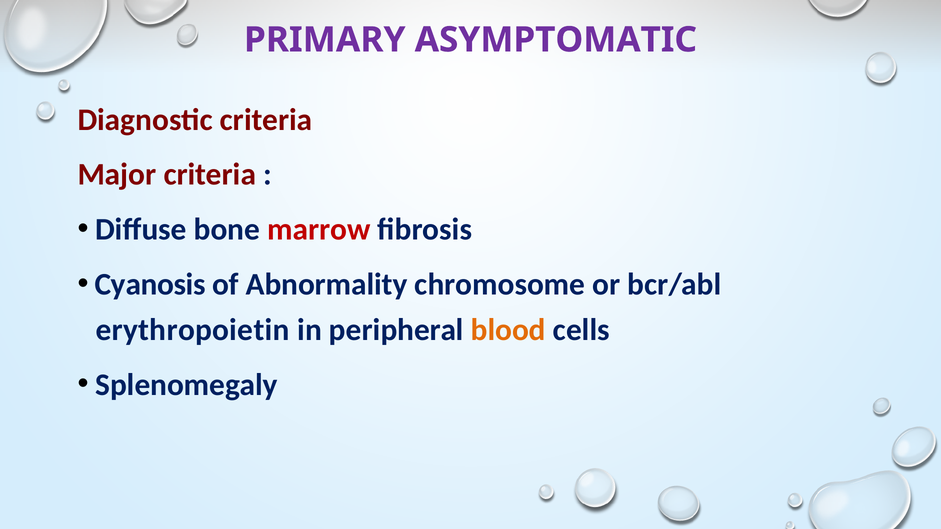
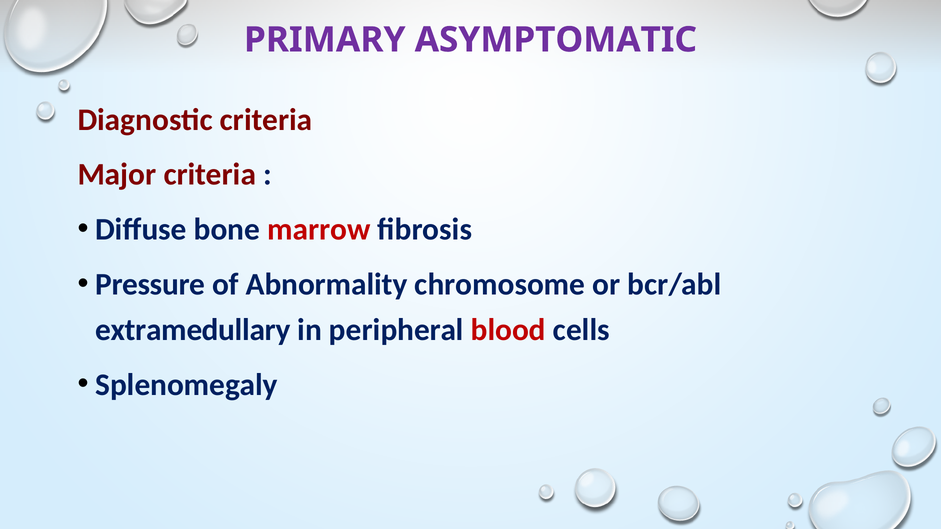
Cyanosis: Cyanosis -> Pressure (150, 285)
erythropoietin: erythropoietin -> extramedullary (193, 330)
blood colour: orange -> red (508, 330)
